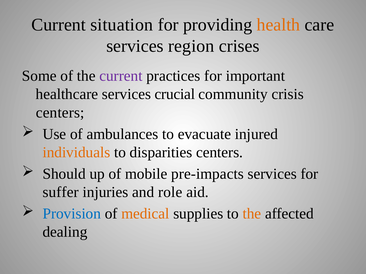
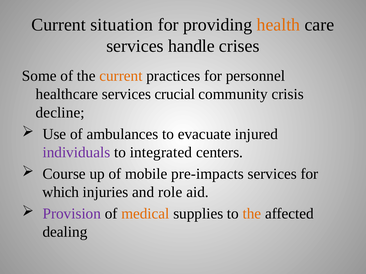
region: region -> handle (191, 46)
current colour: purple -> orange (121, 76)
important: important -> personnel (255, 76)
centers: centers -> decline (60, 113)
individuals colour: orange -> purple (76, 153)
disparities: disparities -> integrated (161, 153)
Should: Should -> Course (64, 174)
suffer: suffer -> which (61, 192)
Provision colour: blue -> purple (72, 214)
